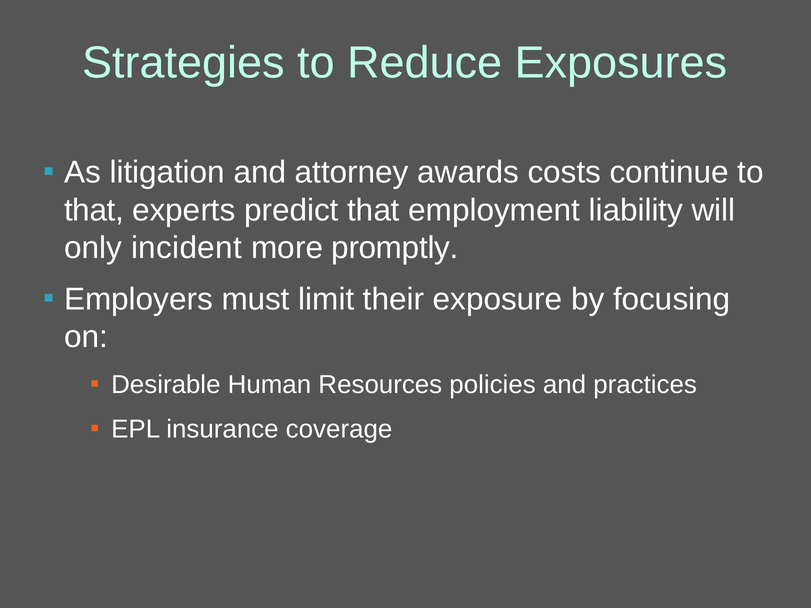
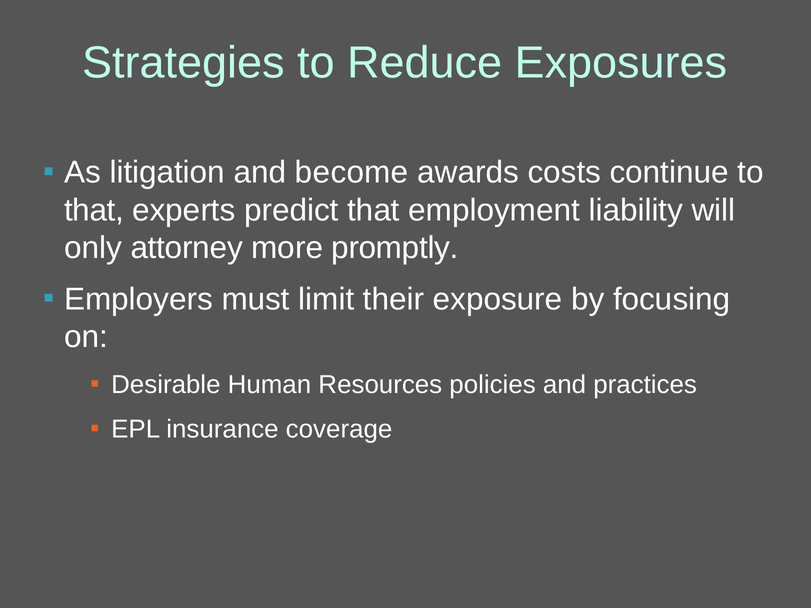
attorney: attorney -> become (352, 173)
incident: incident -> attorney (187, 248)
